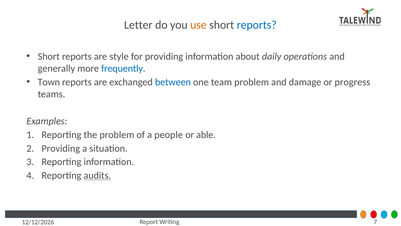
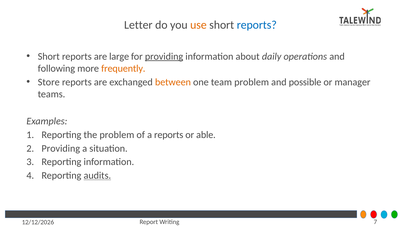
style: style -> large (119, 56)
providing underline: none -> present (164, 56)
generally: generally -> following (56, 68)
frequently colour: blue -> orange (123, 68)
Town: Town -> Store (49, 82)
between colour: blue -> orange (173, 82)
damage: damage -> possible (305, 82)
progress: progress -> manager (353, 82)
a people: people -> reports (169, 135)
